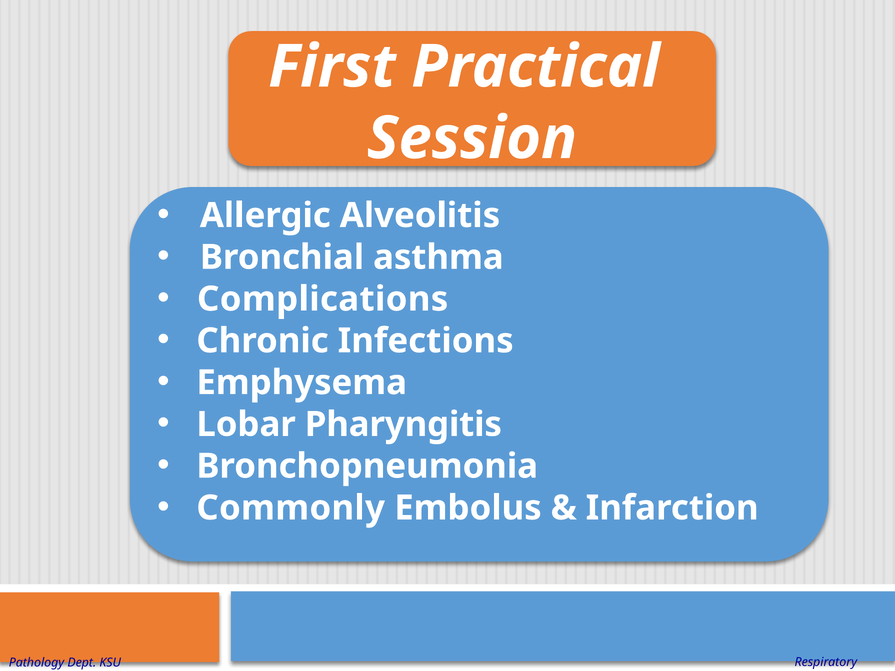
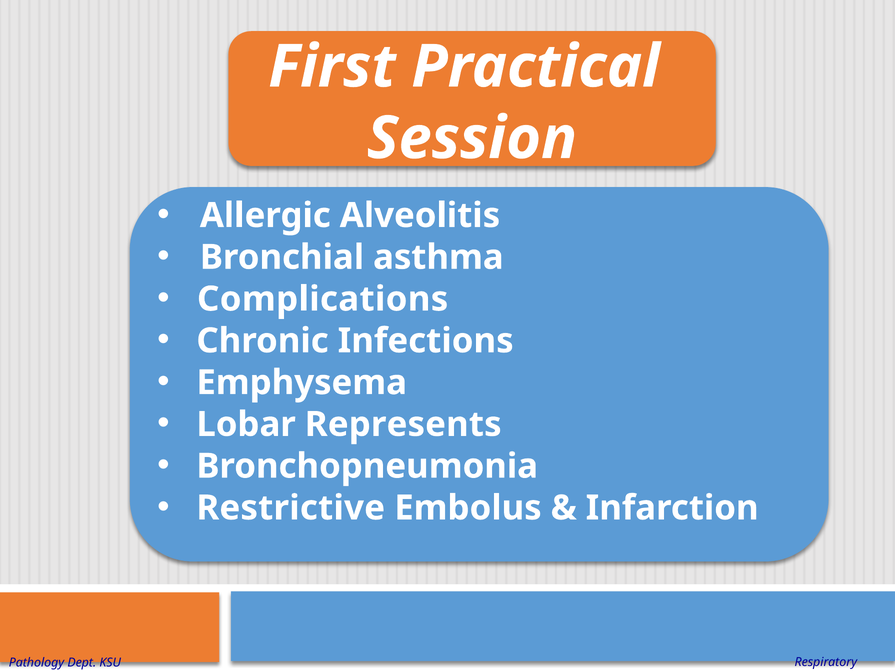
Pharyngitis: Pharyngitis -> Represents (403, 425)
Commonly: Commonly -> Restrictive (291, 508)
